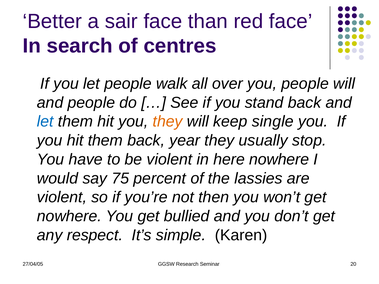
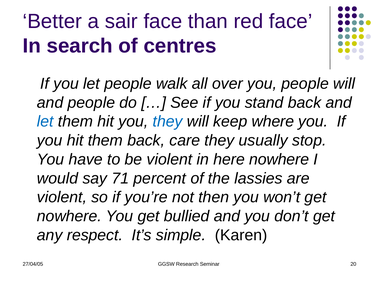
they colour: orange -> blue (168, 122)
single: single -> where (273, 122)
year: year -> care (185, 141)
75: 75 -> 71 (120, 178)
